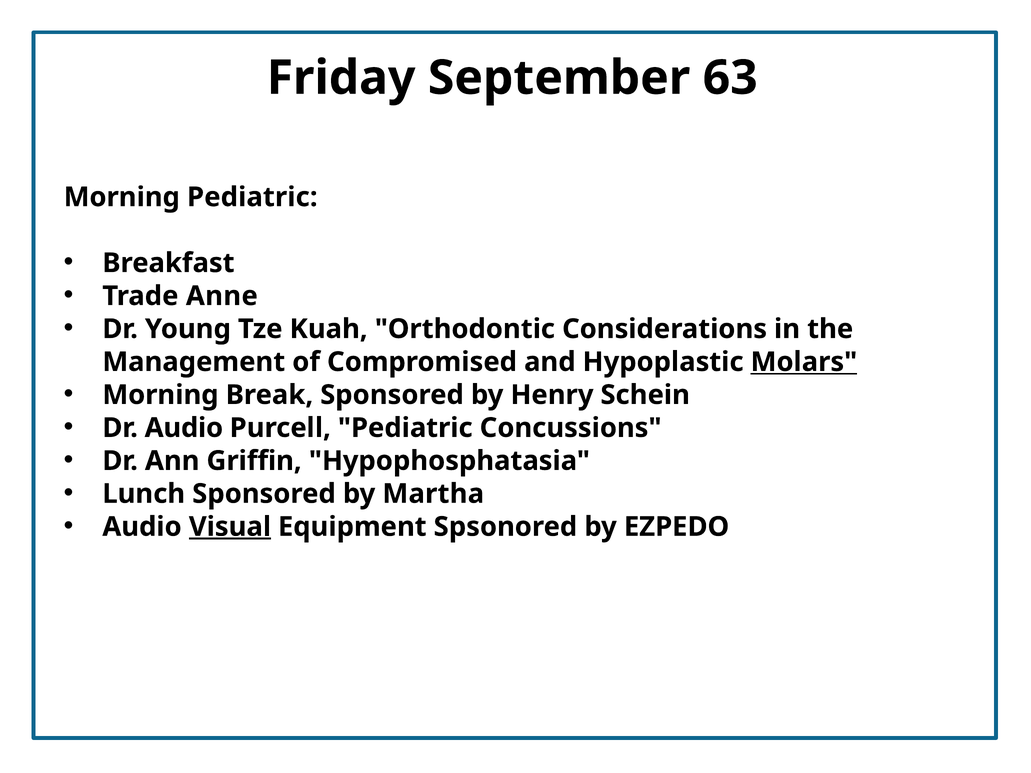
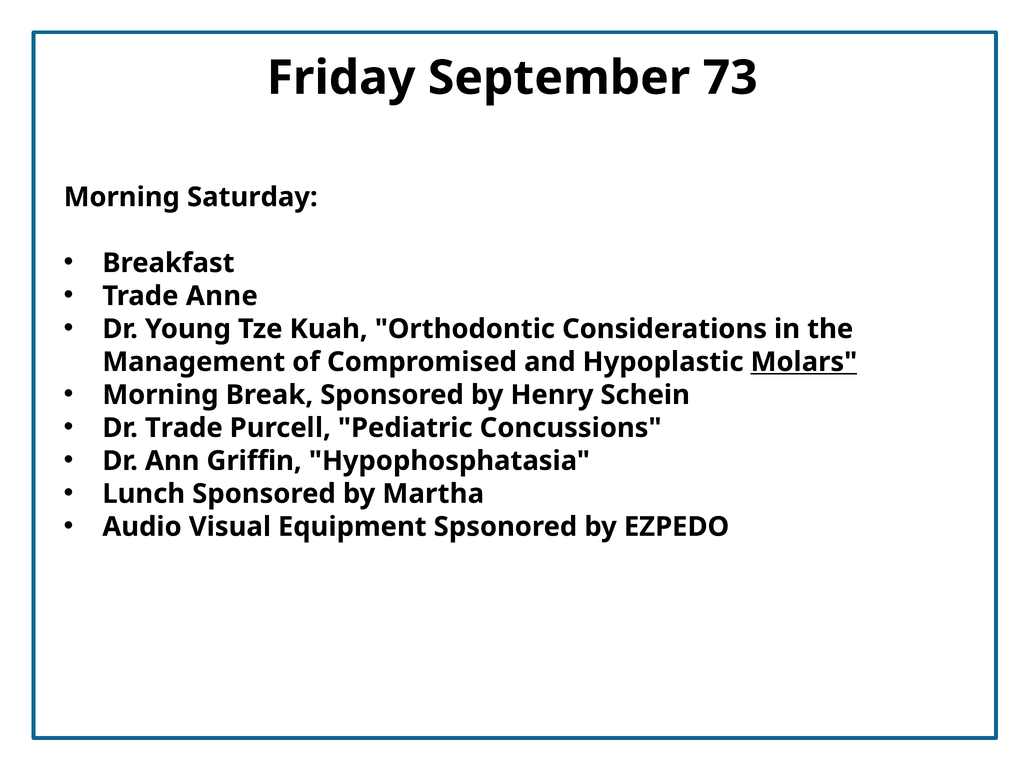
63: 63 -> 73 (730, 78)
Morning Pediatric: Pediatric -> Saturday (252, 197)
Dr Audio: Audio -> Trade (184, 428)
Visual underline: present -> none (230, 527)
